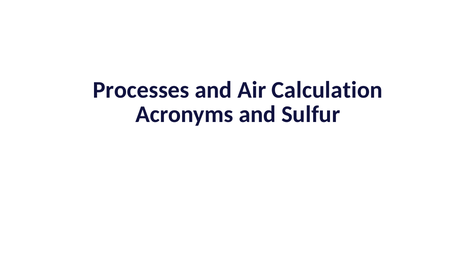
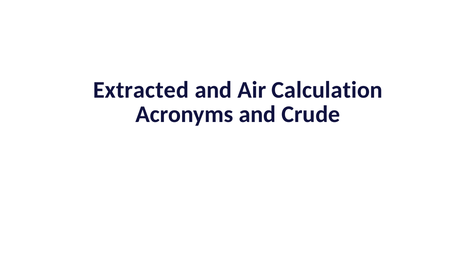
Processes: Processes -> Extracted (141, 90)
Sulfur: Sulfur -> Crude (311, 114)
